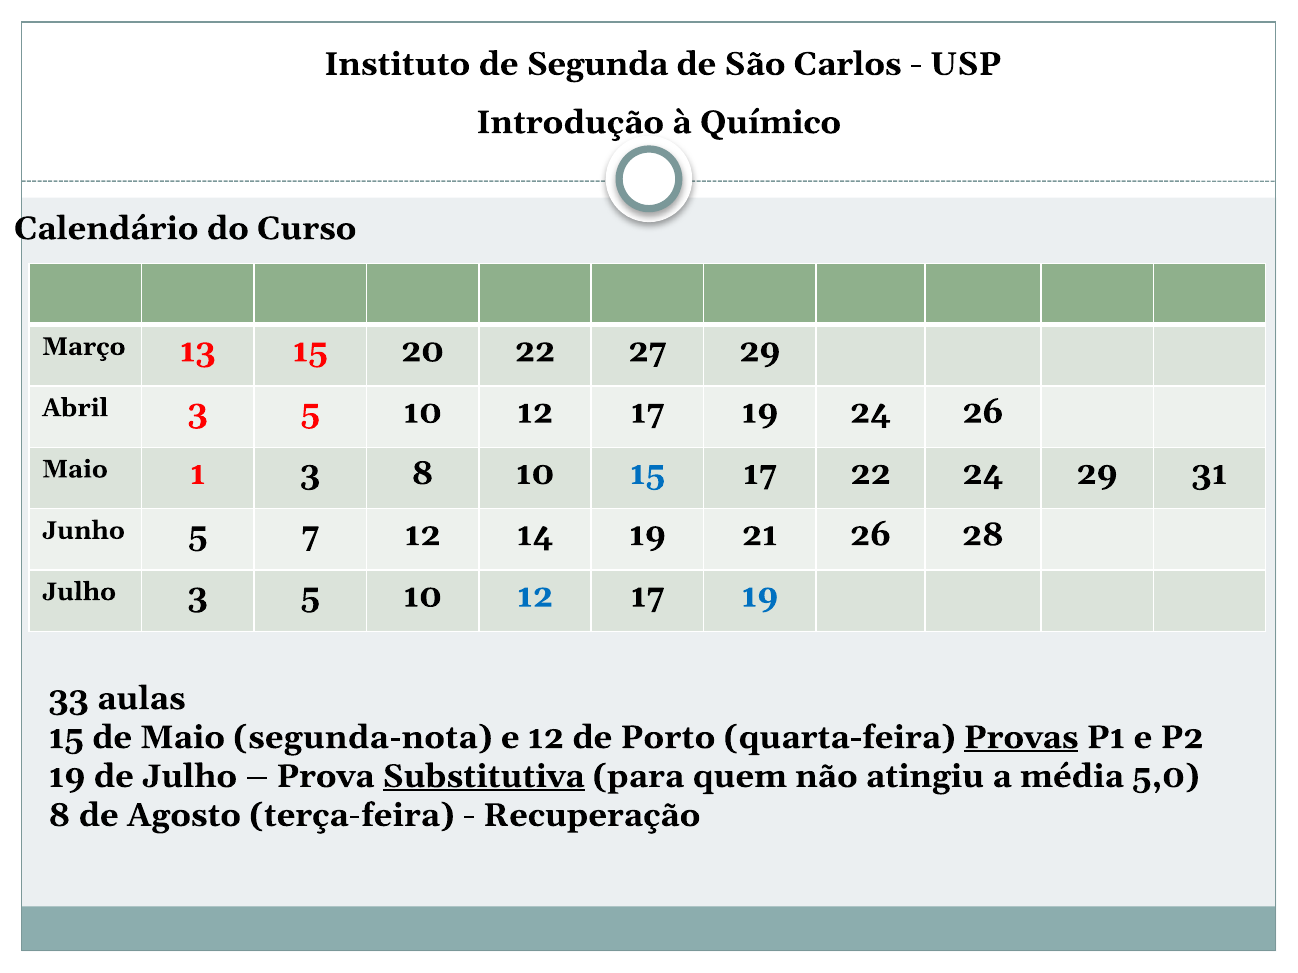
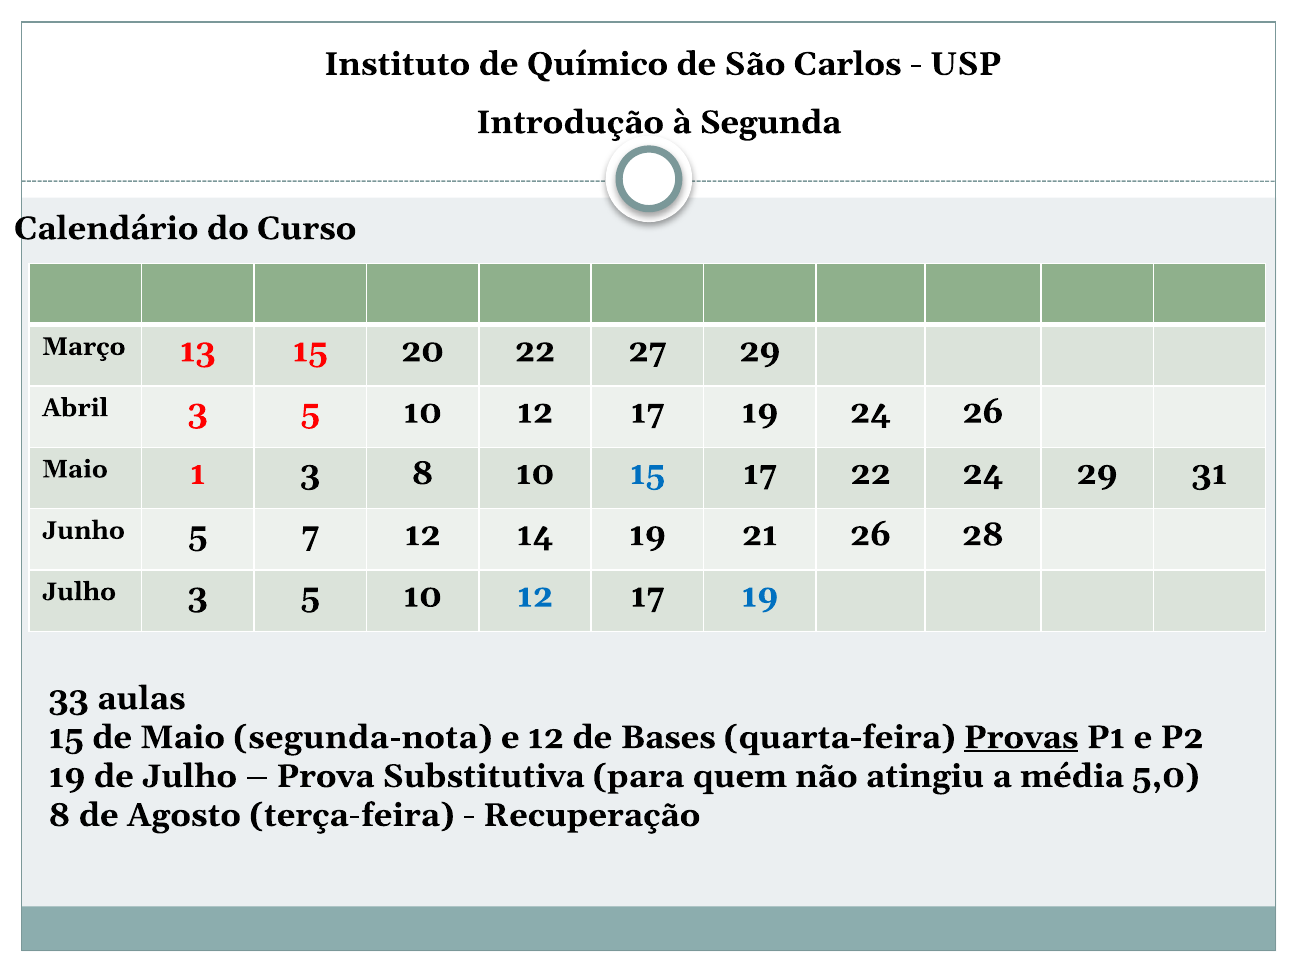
Segunda: Segunda -> Químico (597, 64)
Químico: Químico -> Segunda (771, 123)
Porto: Porto -> Bases (668, 738)
Substitutiva underline: present -> none (484, 777)
